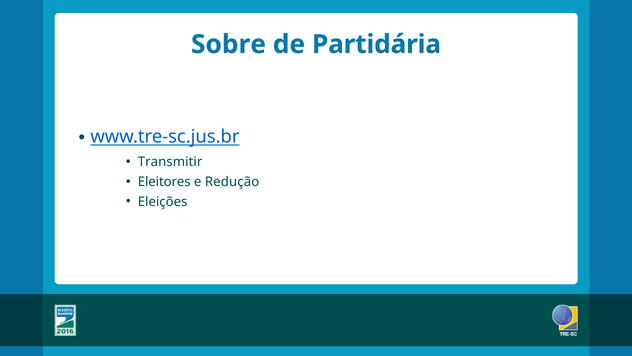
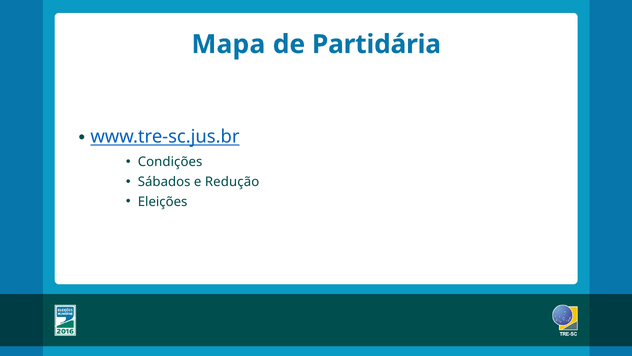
Sobre: Sobre -> Mapa (228, 44)
Transmitir: Transmitir -> Condições (170, 162)
Eleitores: Eleitores -> Sábados (164, 182)
